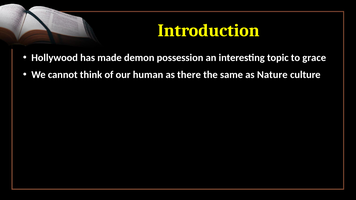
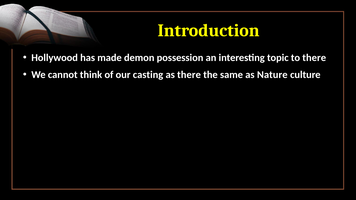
to grace: grace -> there (314, 58)
human: human -> casting (148, 75)
